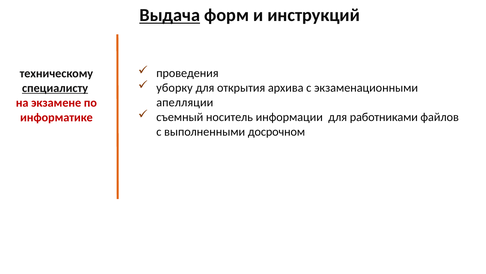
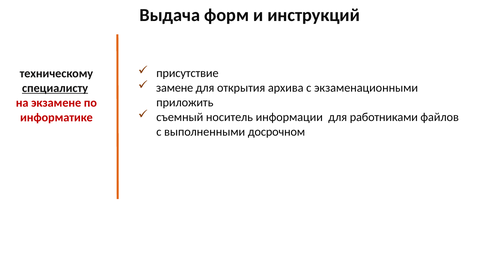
Выдача underline: present -> none (170, 15)
проведения: проведения -> присутствие (187, 73)
уборку: уборку -> замене (175, 88)
апелляции: апелляции -> приложить (185, 102)
